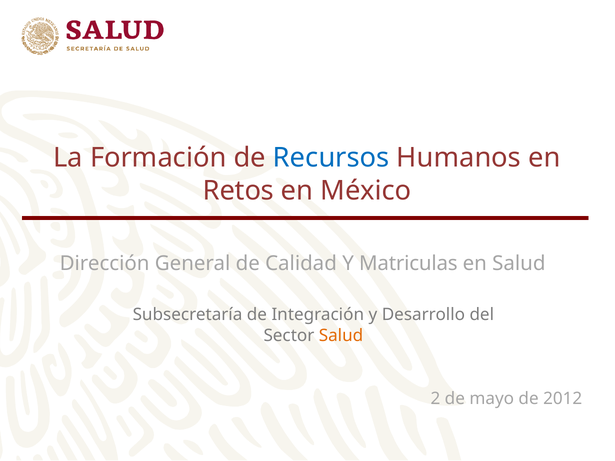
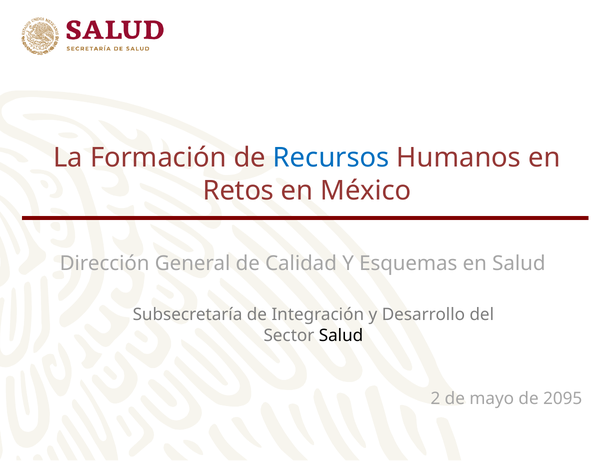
Matriculas: Matriculas -> Esquemas (408, 264)
Salud colour: orange -> black (341, 336)
2012: 2012 -> 2095 (563, 399)
